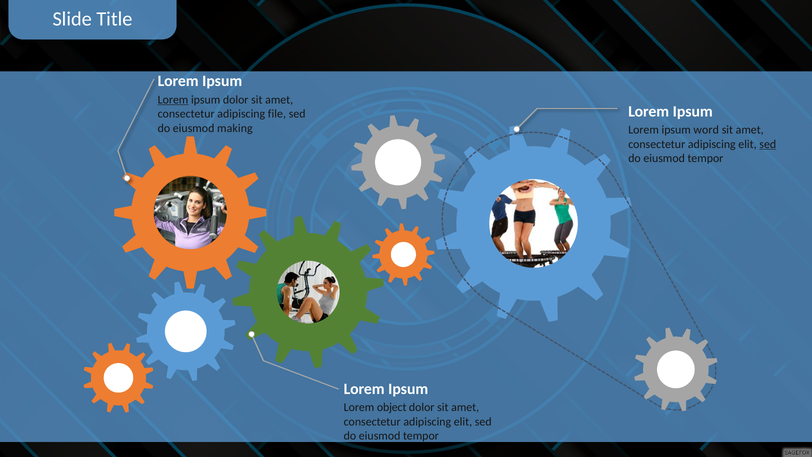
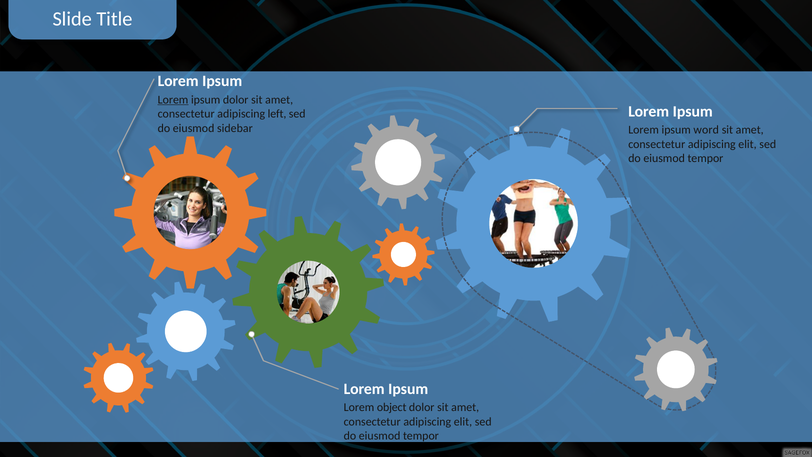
file: file -> left (277, 114)
making: making -> sidebar (235, 128)
sed underline: present -> none (768, 144)
